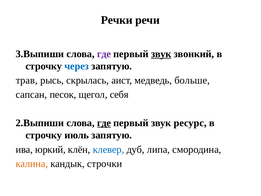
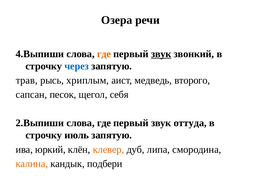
Речки: Речки -> Озера (117, 20)
3.Выпиши: 3.Выпиши -> 4.Выпиши (40, 54)
где colour: purple -> orange (104, 54)
скрылась: скрылась -> хриплым (88, 80)
больше: больше -> второго (192, 80)
где underline: present -> none (104, 123)
ресурс: ресурс -> оттуда (190, 123)
клевер colour: blue -> orange (108, 149)
строчки: строчки -> подбери (105, 163)
